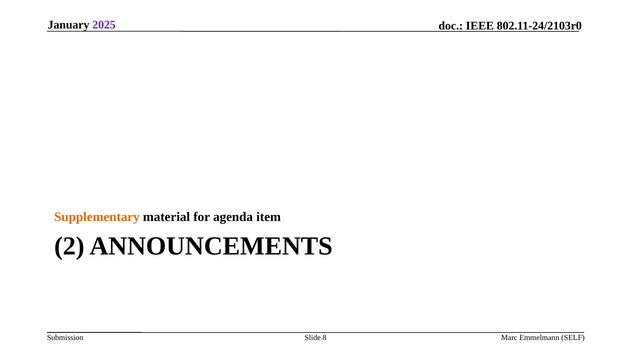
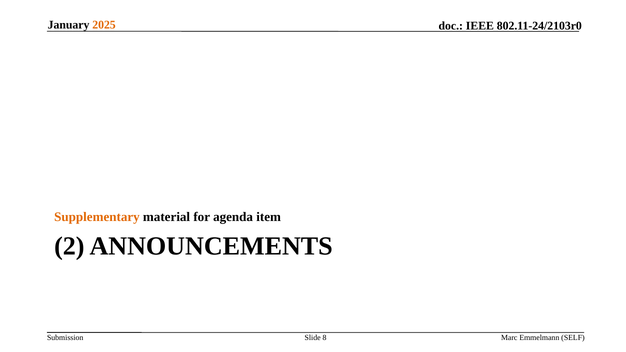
2025 colour: purple -> orange (104, 25)
